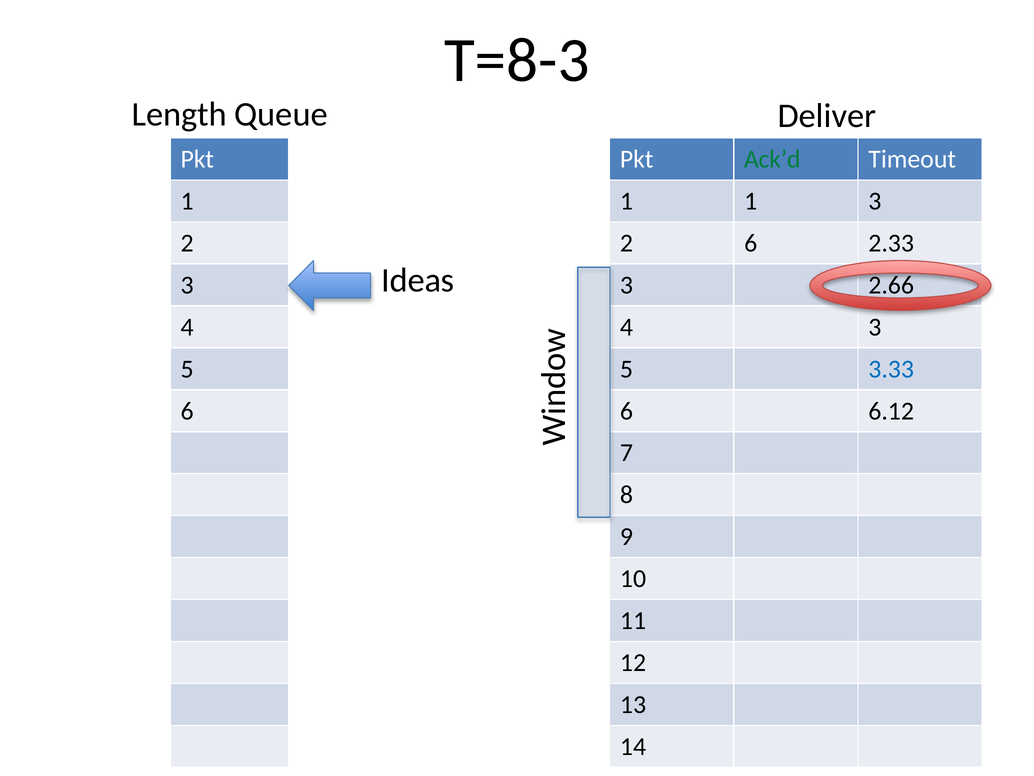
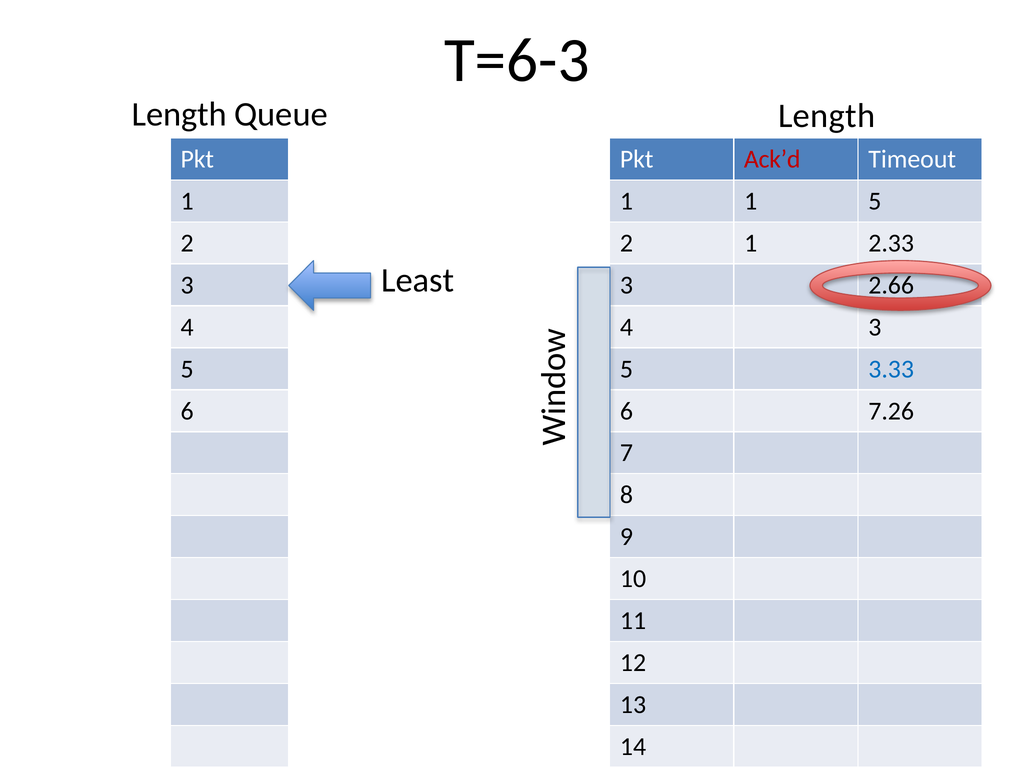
T=8-3: T=8-3 -> T=6-3 (517, 60)
Queue Deliver: Deliver -> Length (827, 116)
Ack’d colour: green -> red (772, 159)
1 3: 3 -> 5 (875, 201)
2 6: 6 -> 1 (751, 243)
Ideas: Ideas -> Least (418, 280)
6.12: 6.12 -> 7.26 (891, 411)
